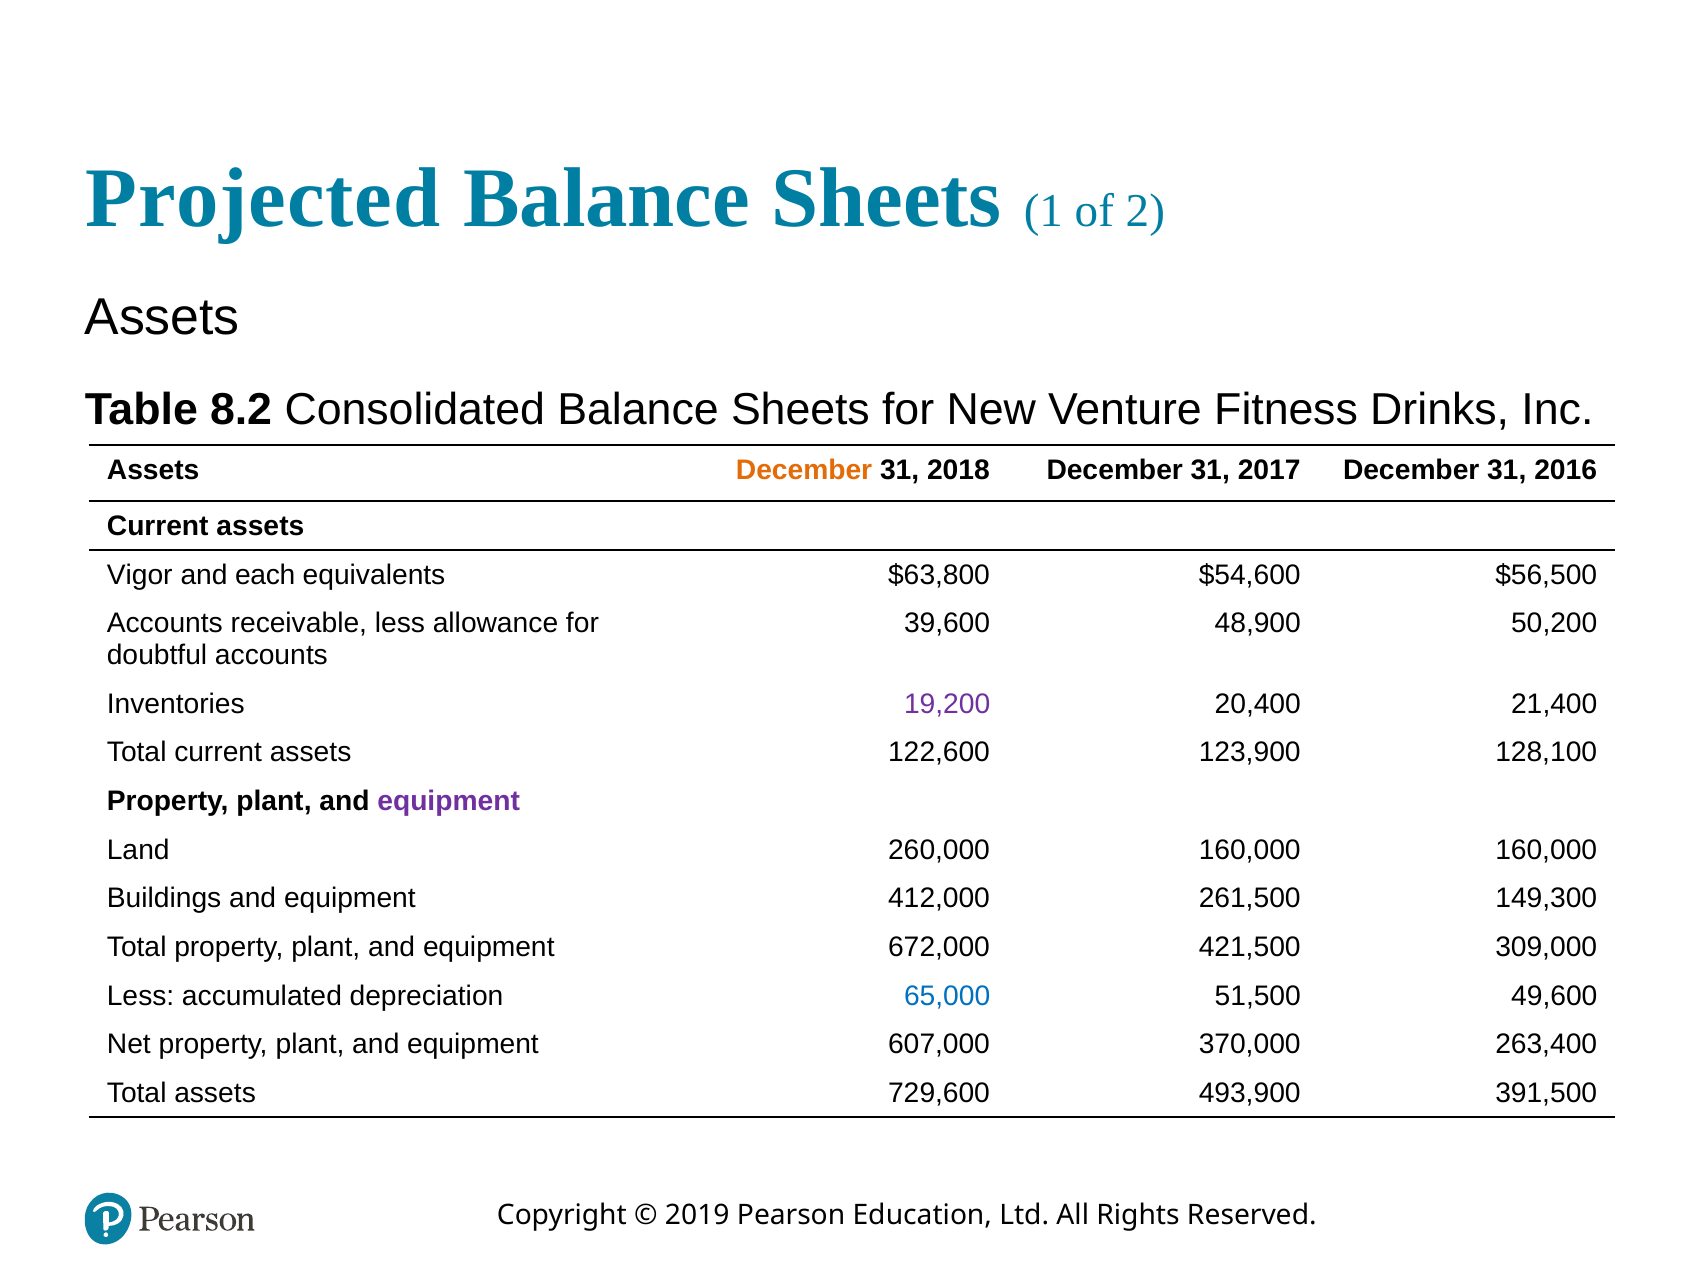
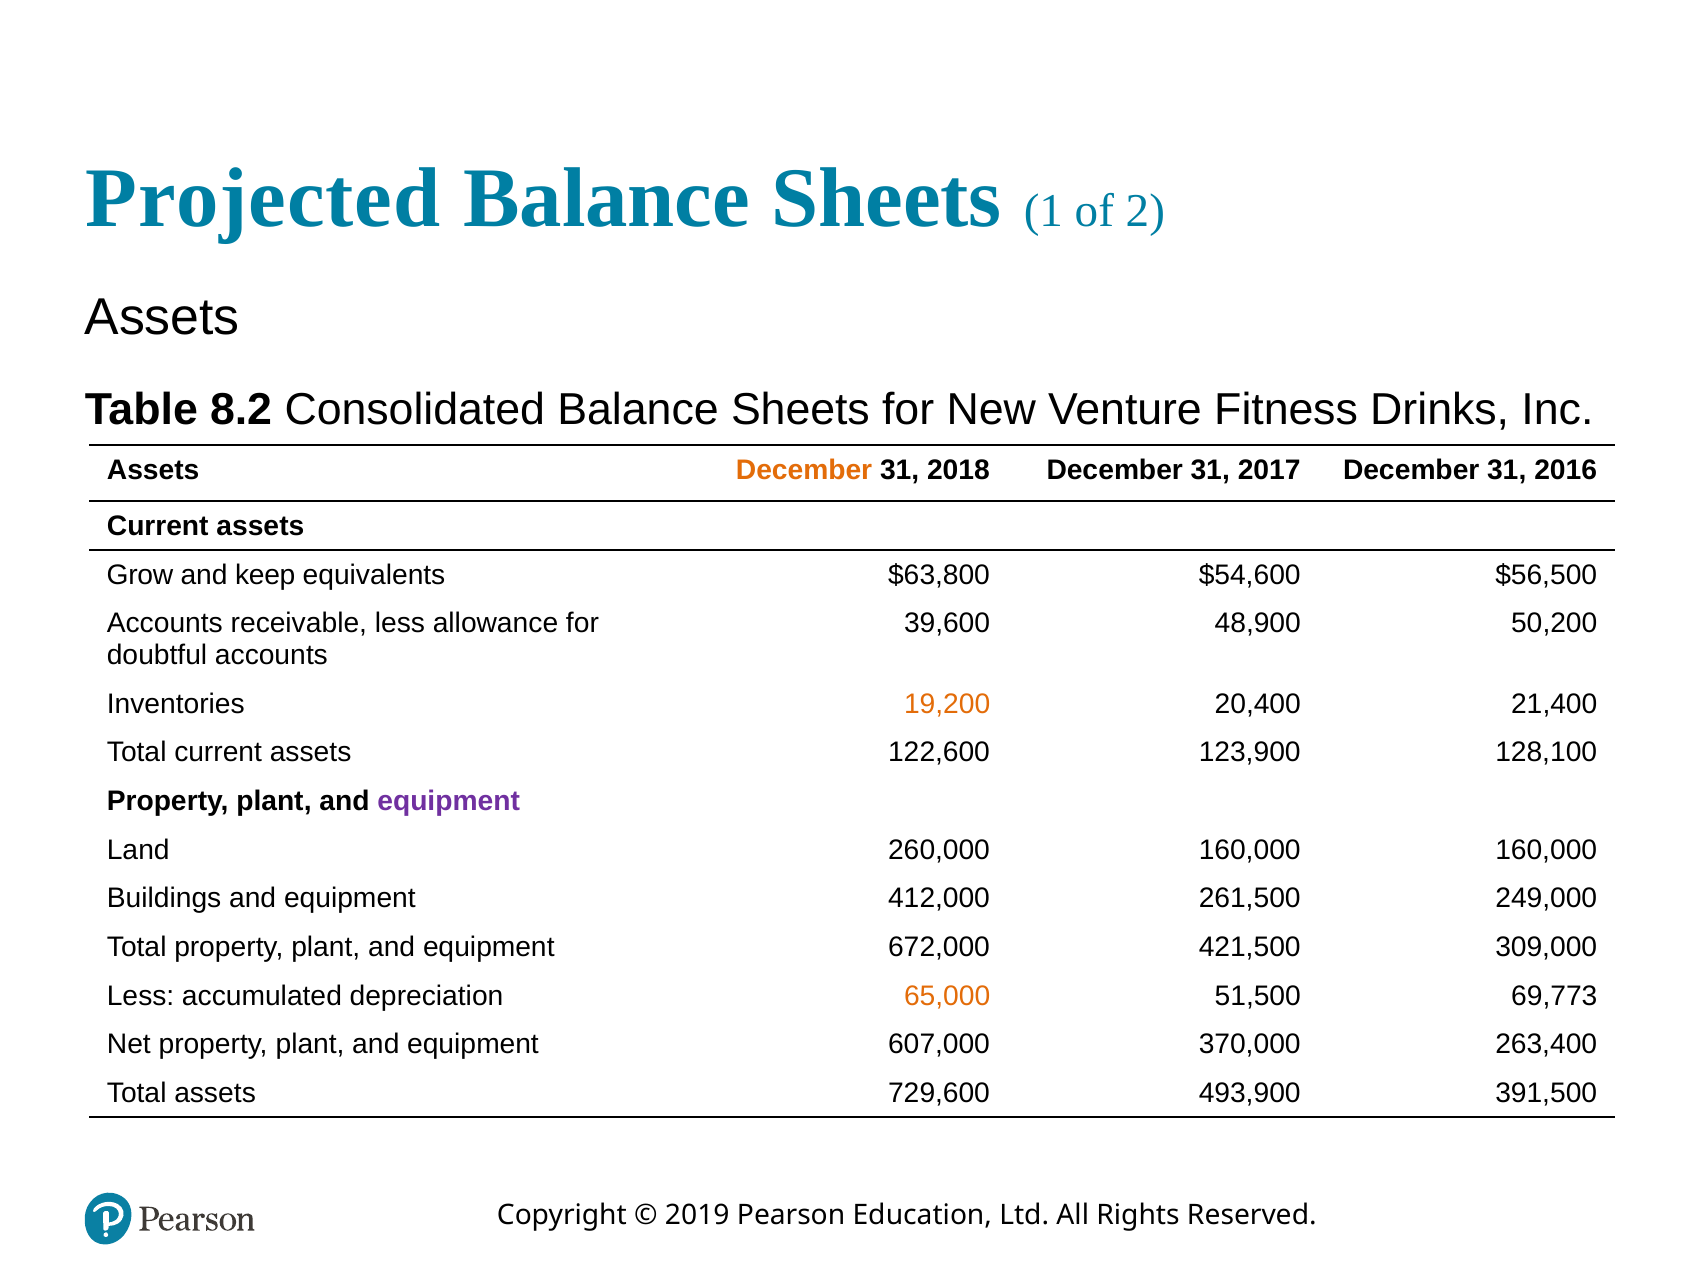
Vigor: Vigor -> Grow (140, 575)
each: each -> keep (265, 575)
19,200 colour: purple -> orange (947, 704)
149,300: 149,300 -> 249,000 (1546, 899)
65,000 colour: blue -> orange (947, 996)
49,600: 49,600 -> 69,773 (1554, 996)
